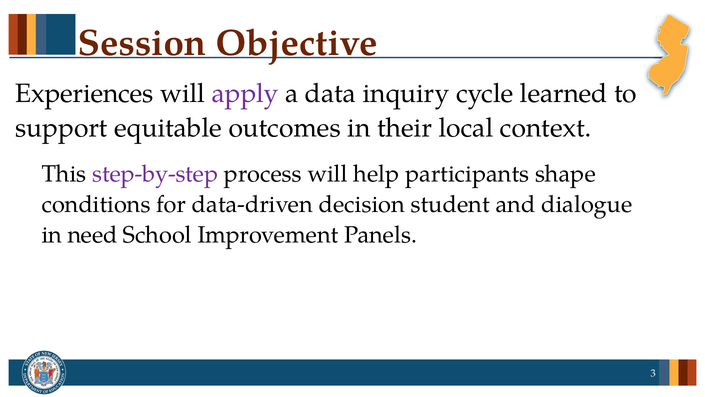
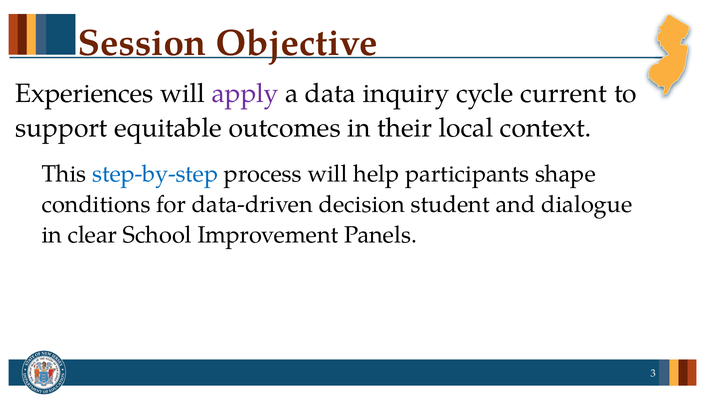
learned: learned -> current (564, 94)
step-by-step colour: purple -> blue (155, 174)
need: need -> clear (92, 235)
